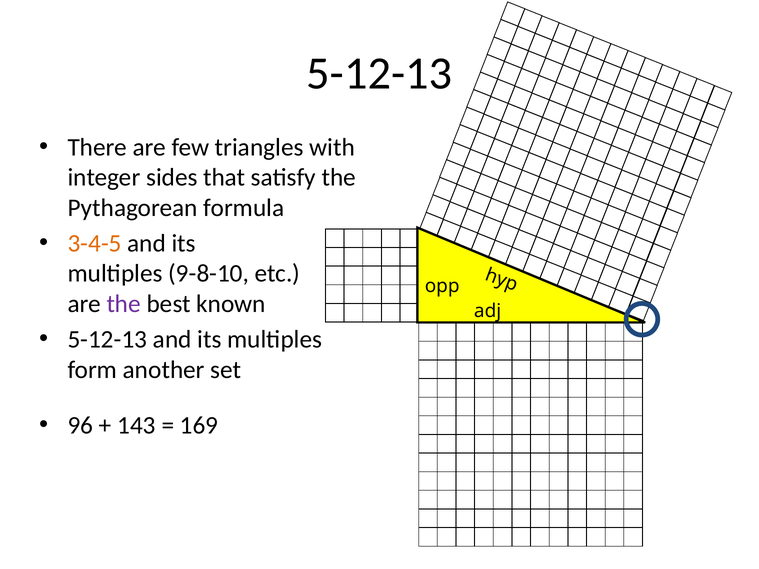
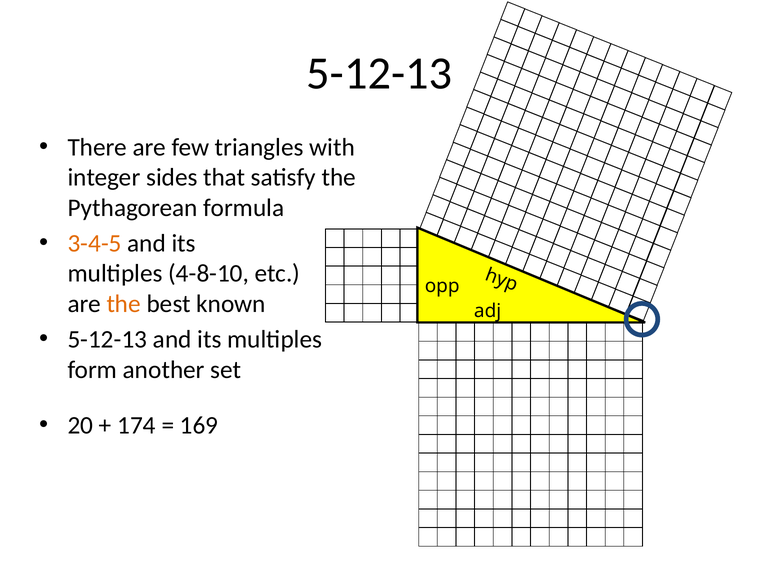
9-8-10: 9-8-10 -> 4-8-10 (209, 274)
the colour: purple -> orange (124, 304)
96: 96 -> 20 (80, 426)
143: 143 -> 174 (136, 426)
